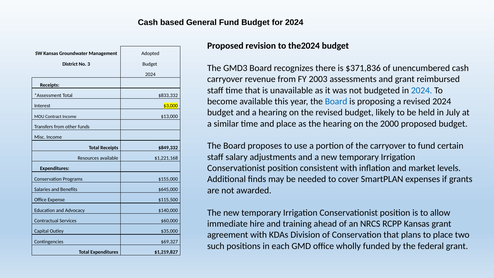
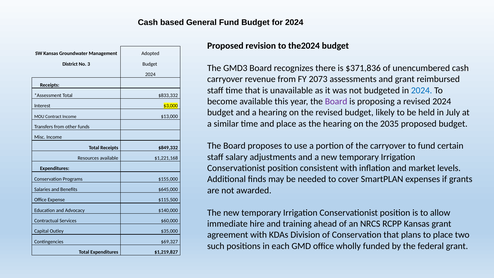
2003: 2003 -> 2073 (318, 79)
Board colour: blue -> purple (336, 101)
2000: 2000 -> 2035 (389, 124)
